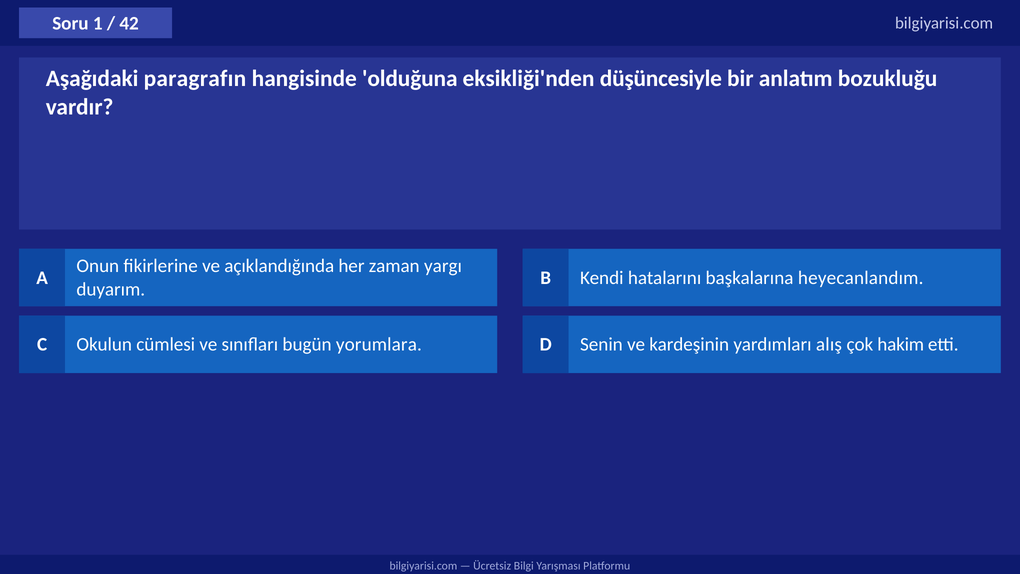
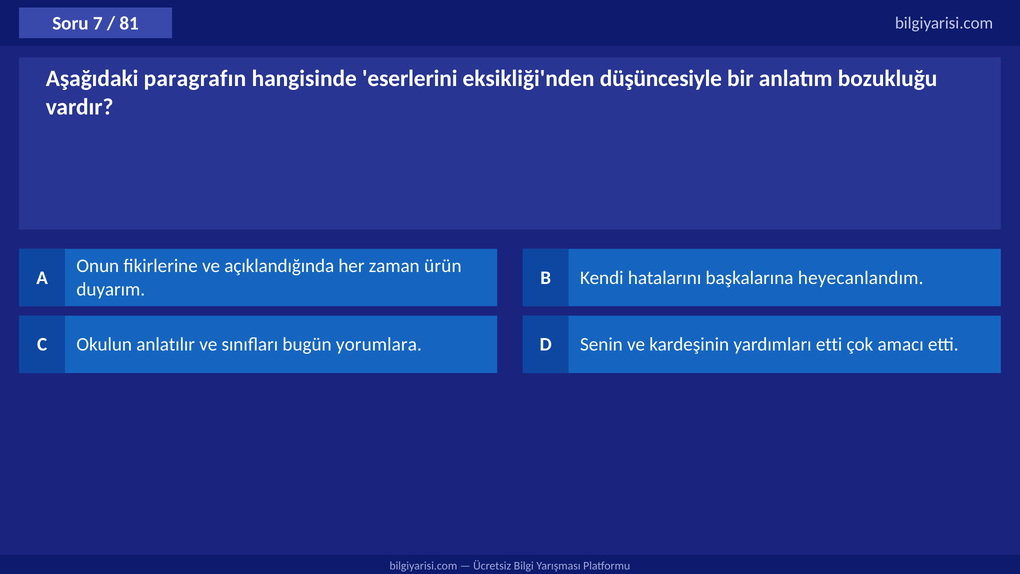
1: 1 -> 7 (98, 23)
42: 42 -> 81 (129, 23)
olduğuna: olduğuna -> eserlerini (410, 79)
yargı: yargı -> ürün (443, 266)
cümlesi: cümlesi -> anlatılır (166, 344)
yardımları alış: alış -> etti (829, 344)
hakim: hakim -> amacı (901, 344)
